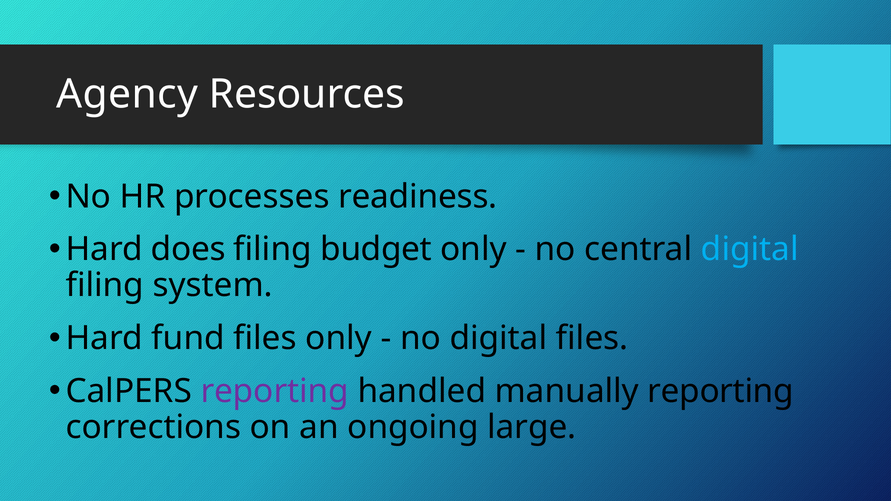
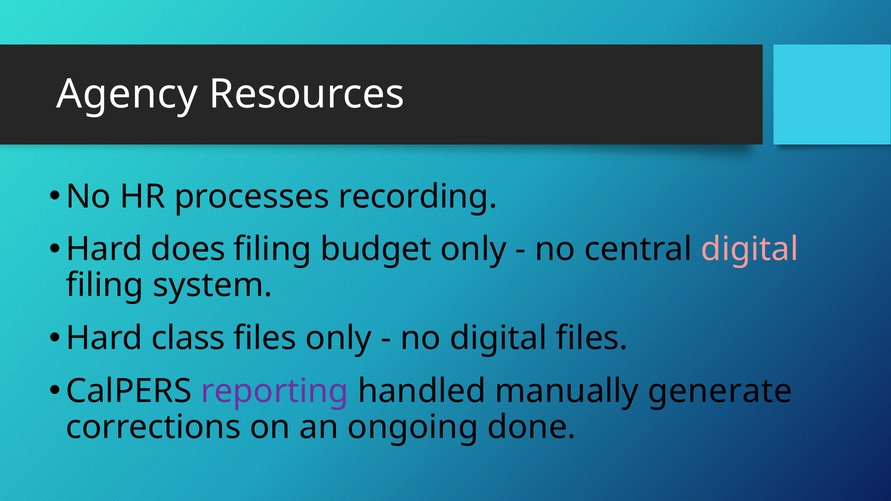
readiness: readiness -> recording (418, 197)
digital colour: light blue -> pink (750, 249)
fund: fund -> class (188, 338)
manually reporting: reporting -> generate (720, 391)
large: large -> done (532, 427)
